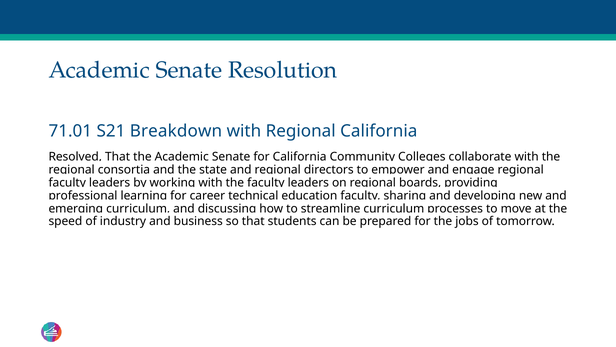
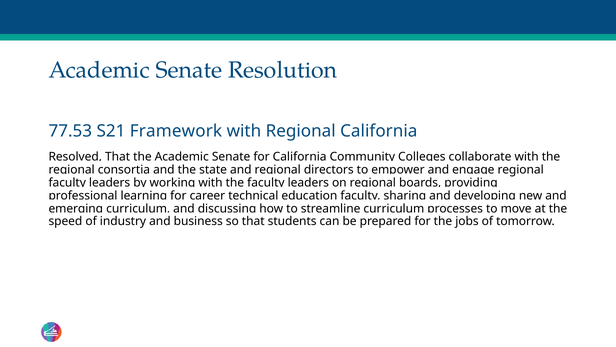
71.01: 71.01 -> 77.53 (70, 131)
Breakdown: Breakdown -> Framework (176, 131)
